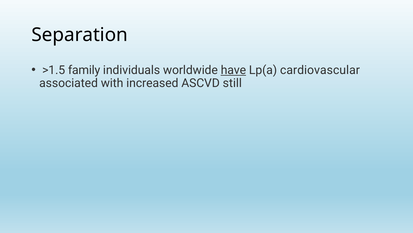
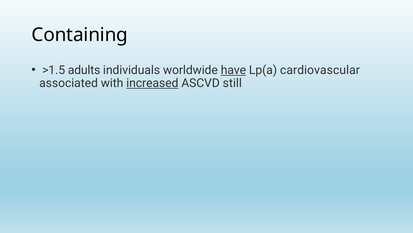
Separation: Separation -> Containing (80, 35)
family: family -> adults (84, 70)
increased underline: none -> present (152, 83)
